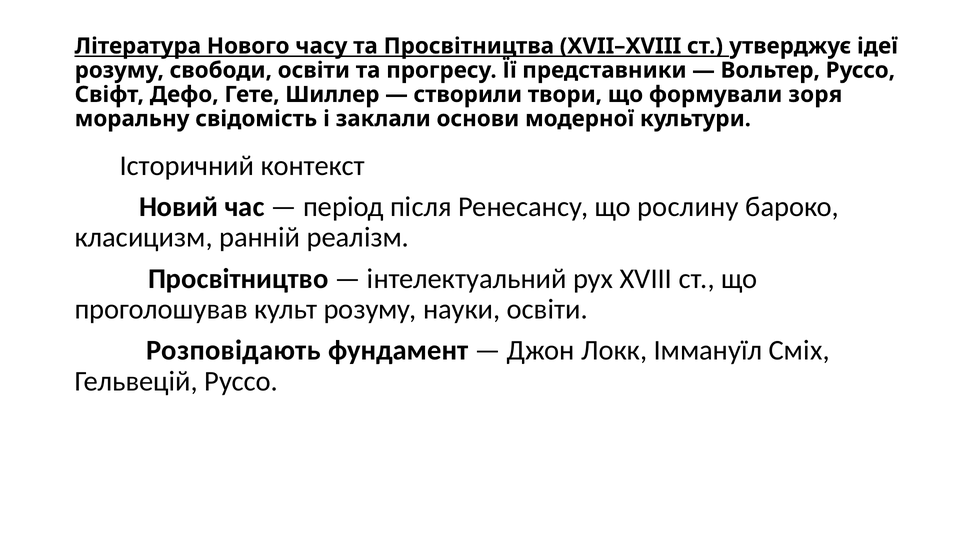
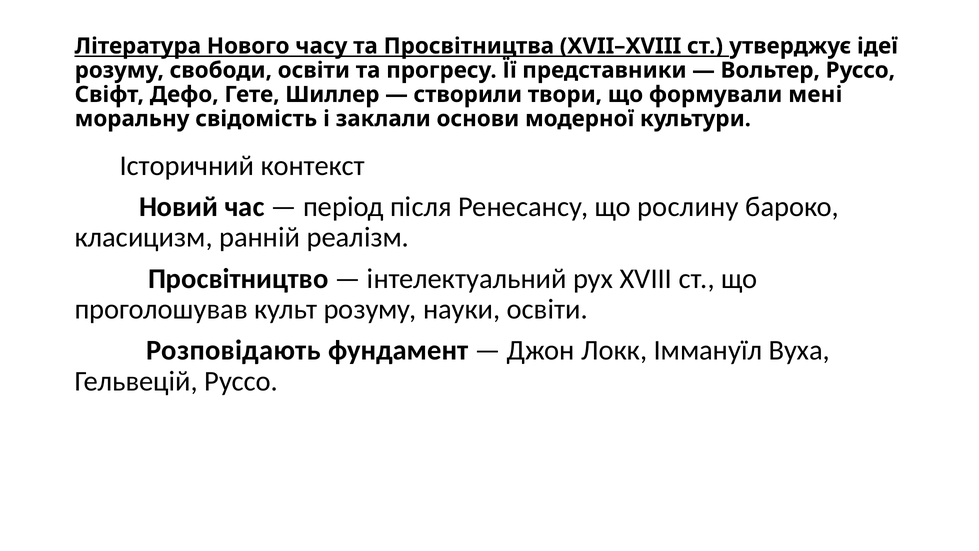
зоря: зоря -> мені (815, 94)
Сміх: Сміх -> Вуха (799, 350)
